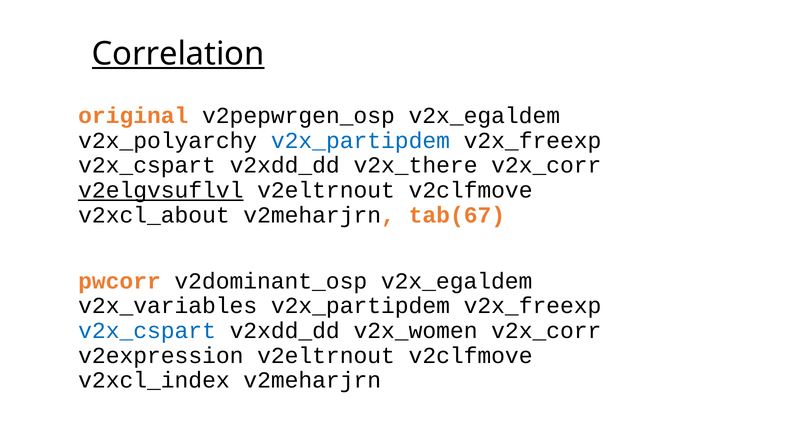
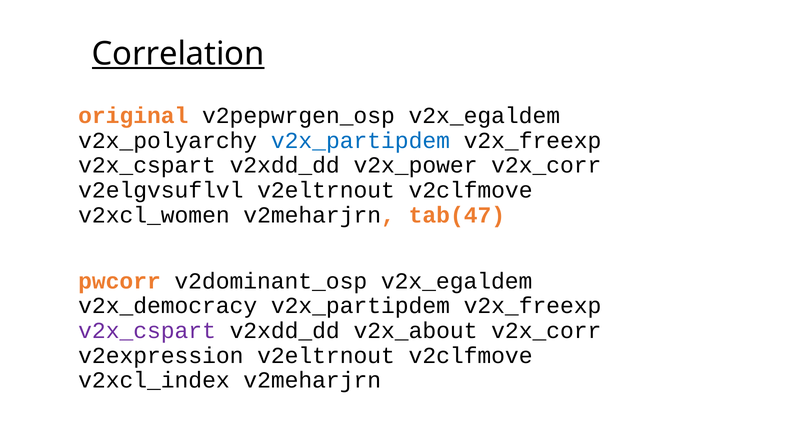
v2x_there: v2x_there -> v2x_power (416, 166)
v2elgvsuflvl underline: present -> none (161, 190)
v2xcl_about: v2xcl_about -> v2xcl_women (154, 215)
tab(67: tab(67 -> tab(47 (457, 215)
v2x_variables: v2x_variables -> v2x_democracy (168, 306)
v2x_cspart colour: blue -> purple (147, 331)
v2x_women: v2x_women -> v2x_about (416, 331)
